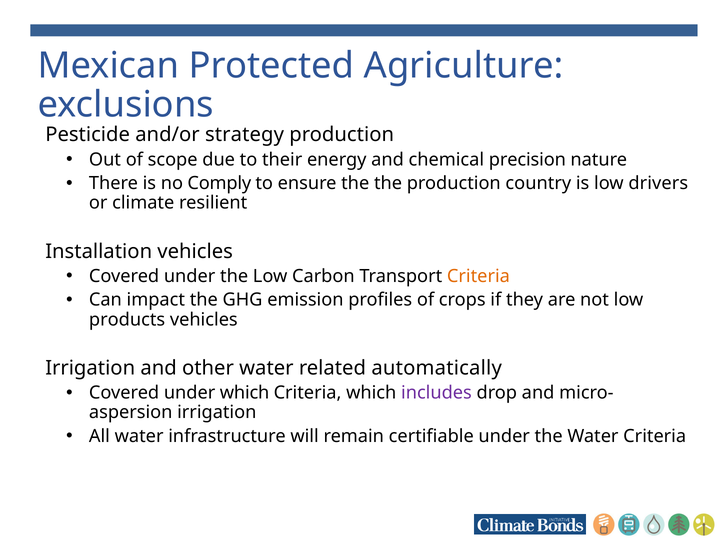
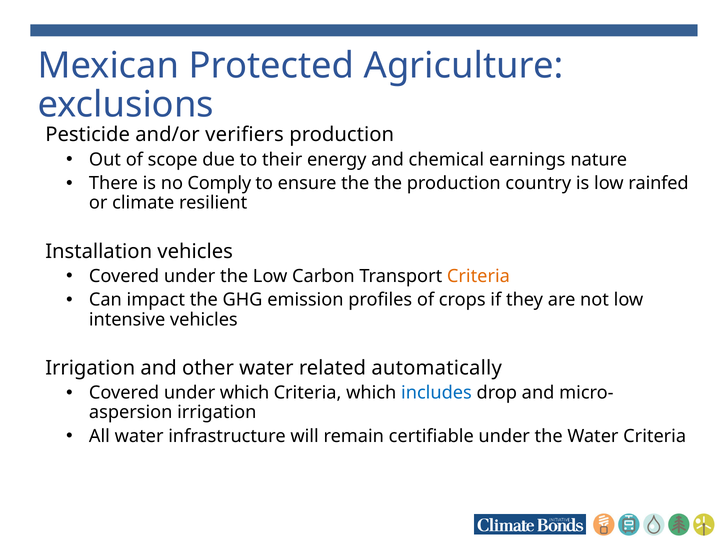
strategy: strategy -> verifiers (244, 135)
precision: precision -> earnings (527, 160)
drivers: drivers -> rainfed (658, 183)
products: products -> intensive (127, 320)
includes colour: purple -> blue (436, 393)
